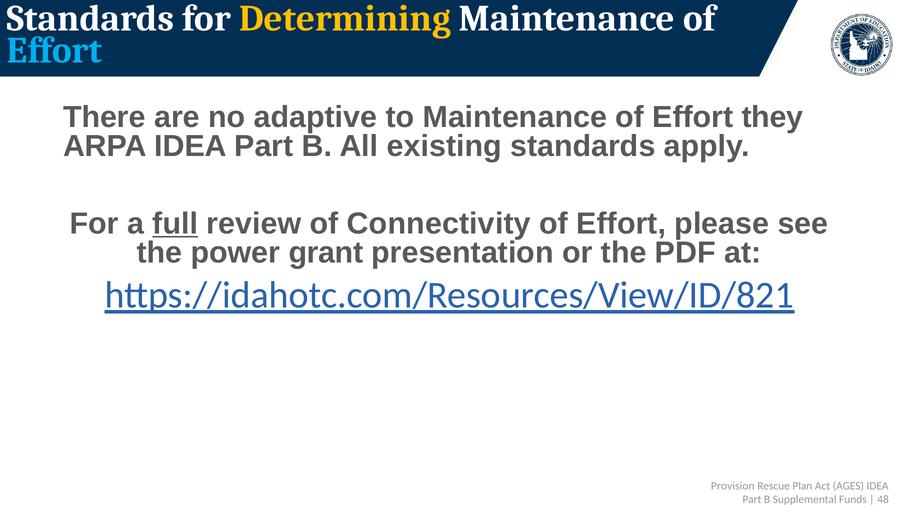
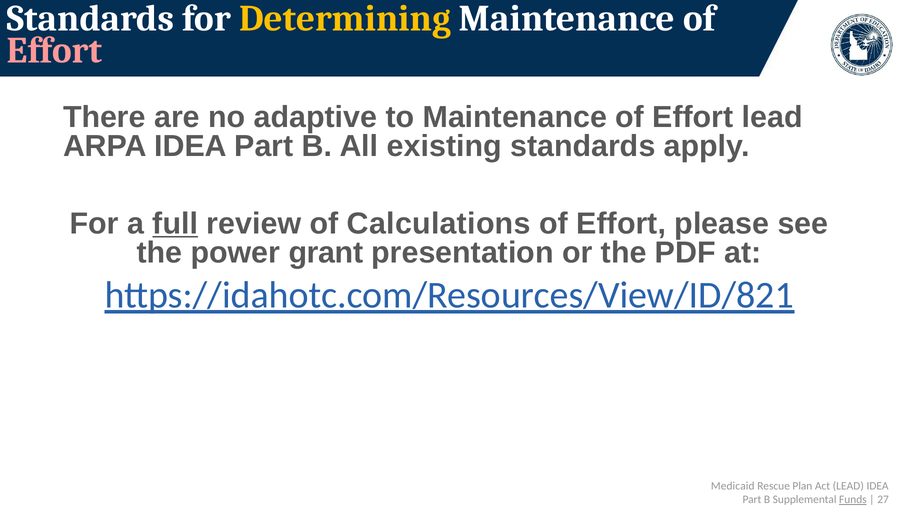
Effort colour: light blue -> pink (55, 50)
Effort they: they -> lead (772, 117)
Connectivity: Connectivity -> Calculations (439, 224)
Provision: Provision -> Medicaid (733, 486)
Act AGES: AGES -> LEAD (848, 486)
Funds underline: none -> present (853, 500)
48: 48 -> 27 (883, 500)
